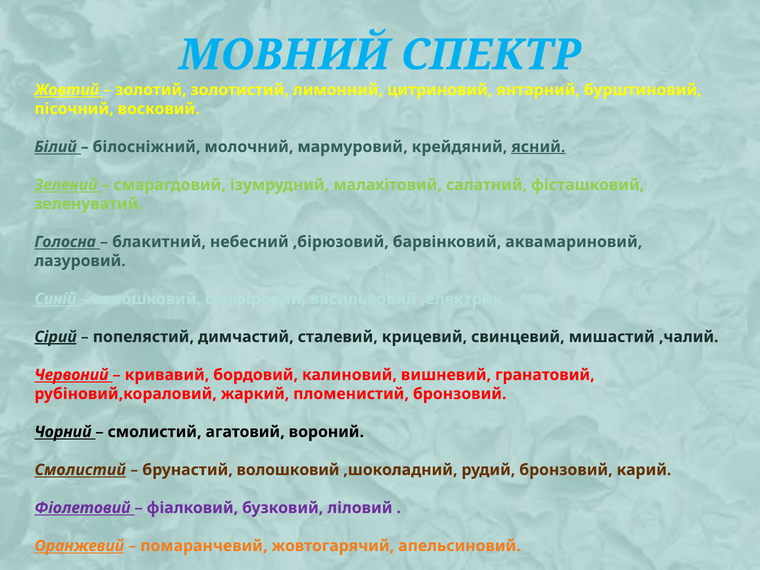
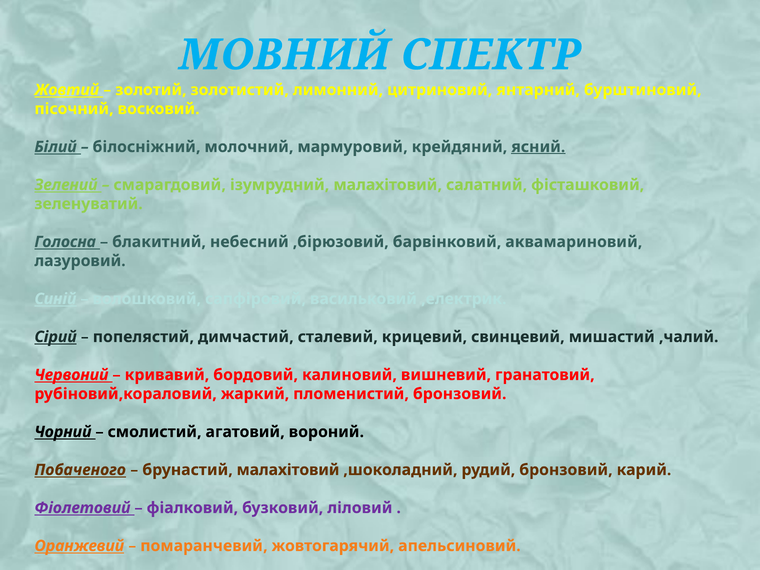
Сірий underline: present -> none (56, 337)
Смолистий: Смолистий -> Побаченого (80, 470)
брунастий волошковий: волошковий -> малахітовий (288, 470)
